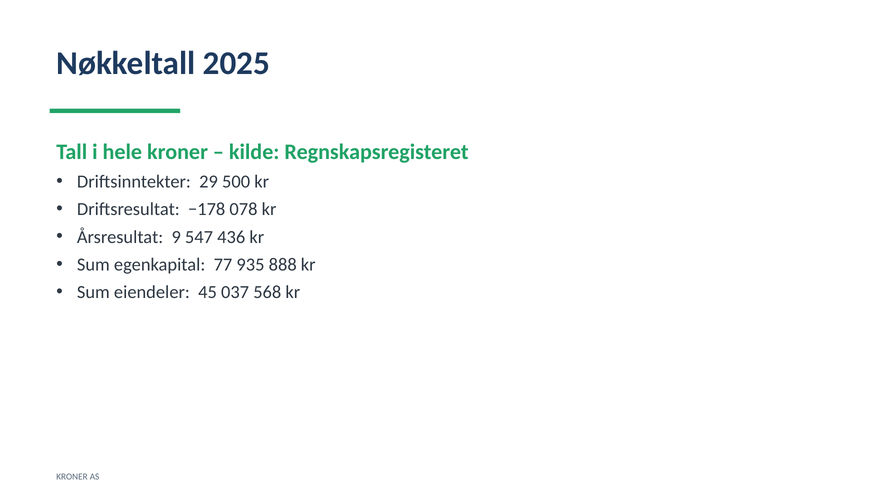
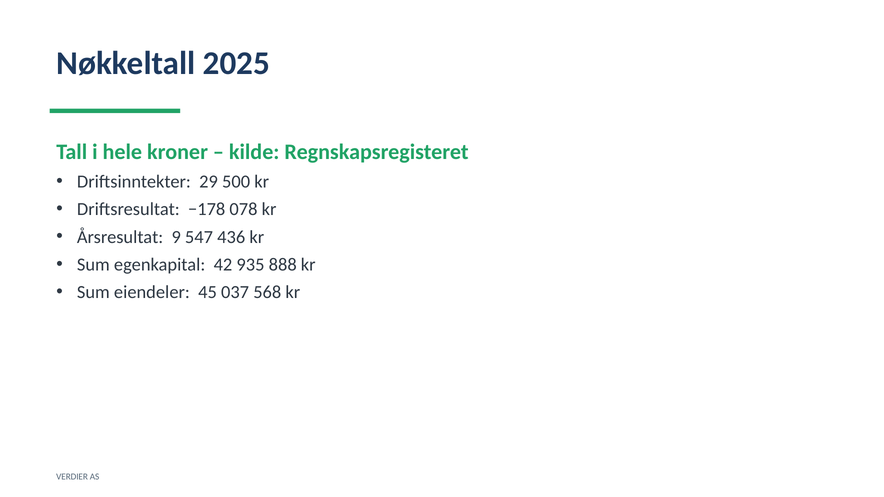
77: 77 -> 42 (223, 265)
KRONER: KRONER -> VERDIER (72, 477)
